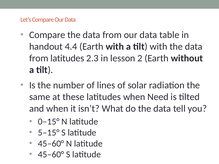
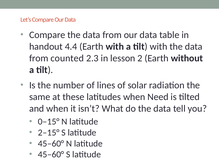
from latitudes: latitudes -> counted (67, 58)
5–15°: 5–15° -> 2–15° (49, 133)
